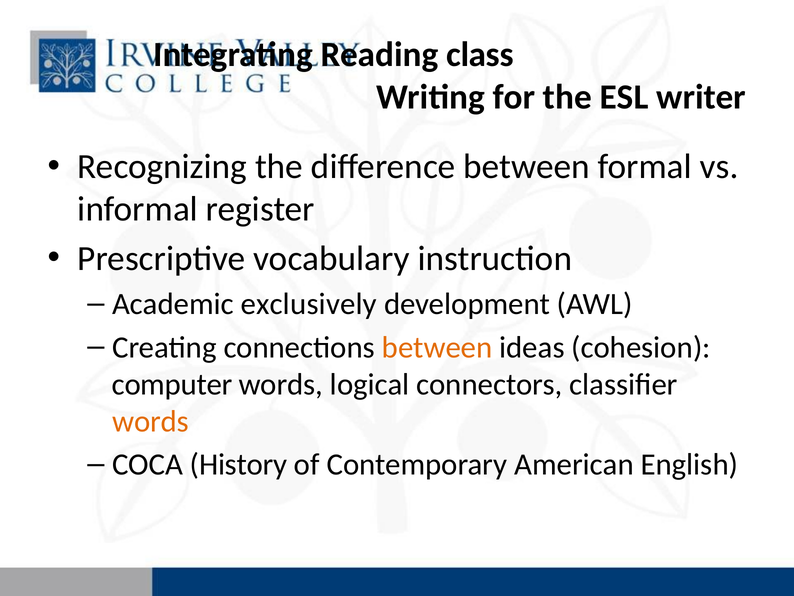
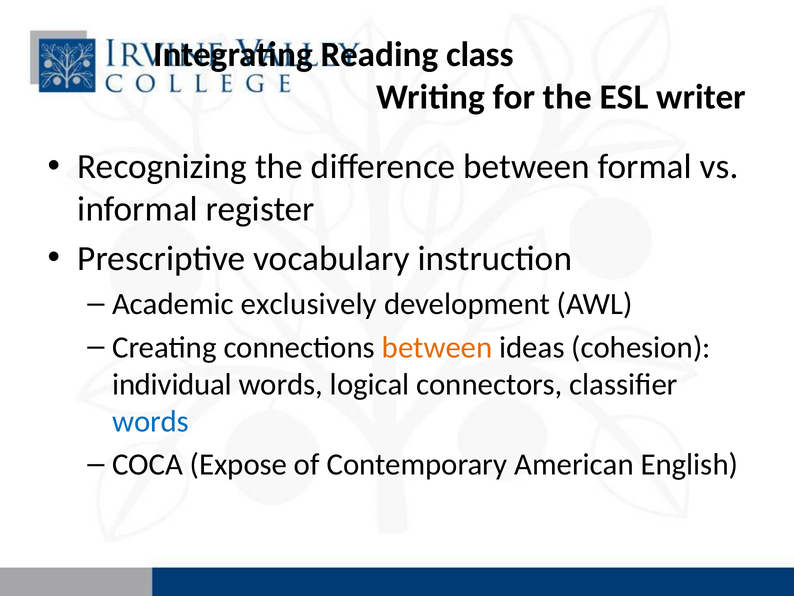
computer: computer -> individual (172, 384)
words colour: orange -> blue (151, 421)
History: History -> Expose (239, 464)
